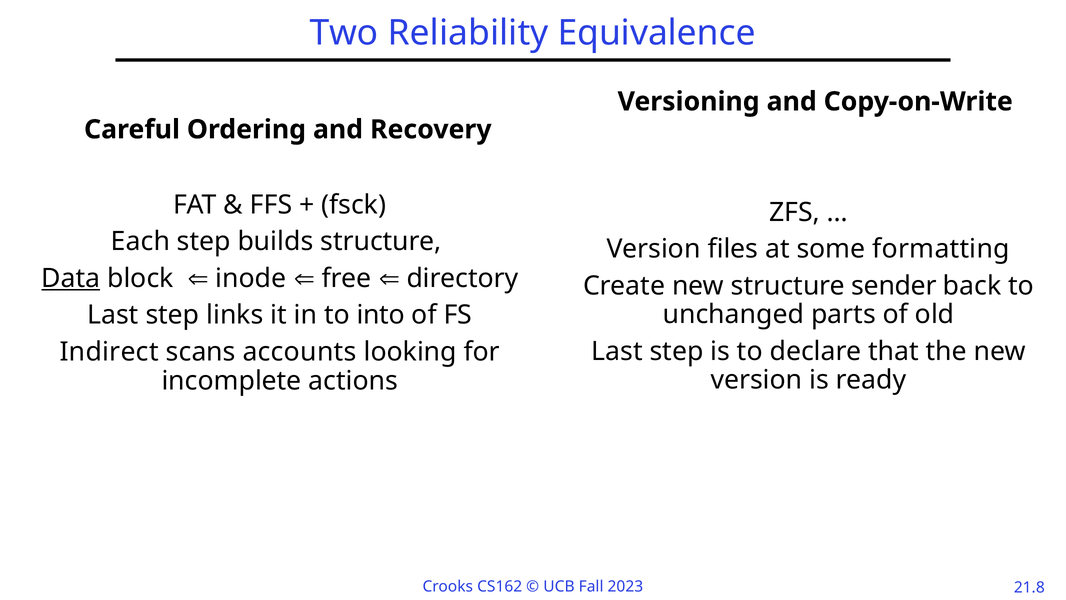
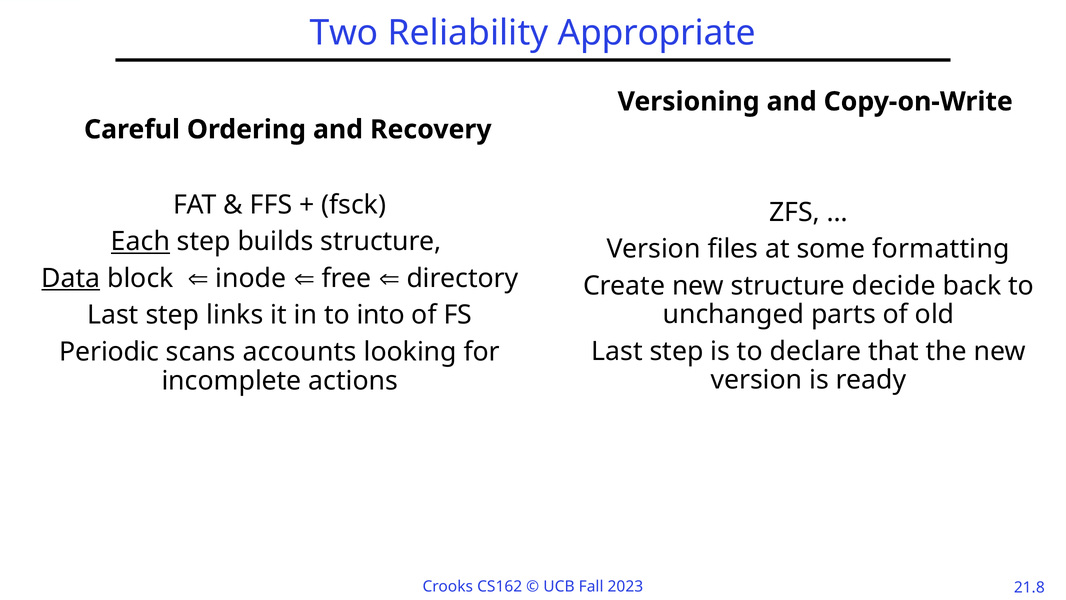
Equivalence: Equivalence -> Appropriate (657, 33)
Each underline: none -> present (140, 241)
sender: sender -> decide (894, 286)
Indirect: Indirect -> Periodic (109, 352)
